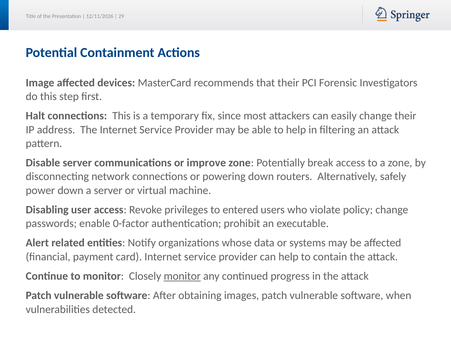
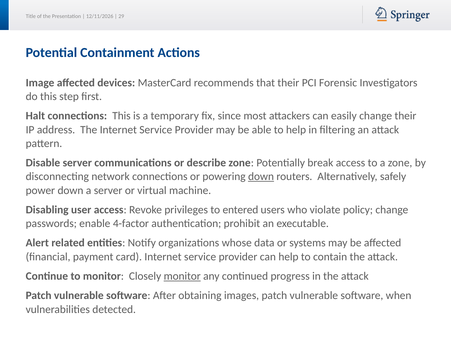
improve: improve -> describe (206, 163)
down underline: none -> present (261, 177)
0-factor: 0-factor -> 4-factor (131, 224)
